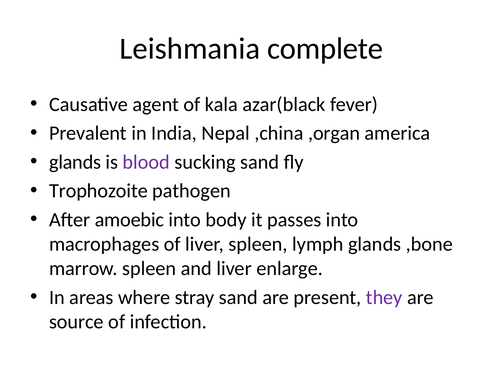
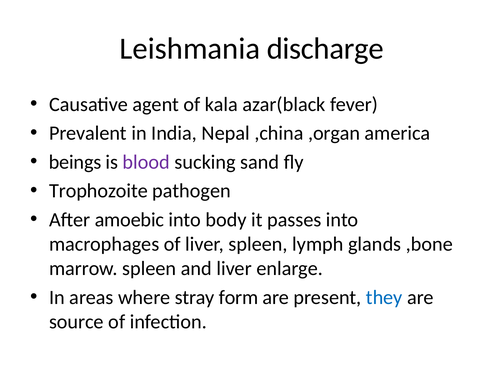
complete: complete -> discharge (325, 49)
glands: glands -> beings (75, 162)
stray sand: sand -> form (239, 297)
they colour: purple -> blue (384, 297)
